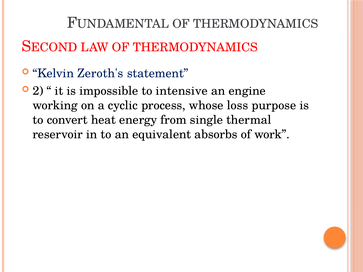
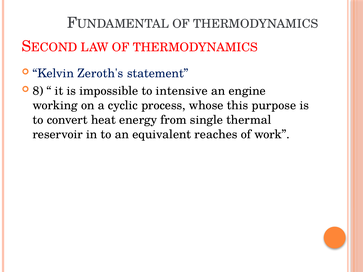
2: 2 -> 8 (38, 91)
loss: loss -> this (238, 105)
absorbs: absorbs -> reaches (216, 135)
